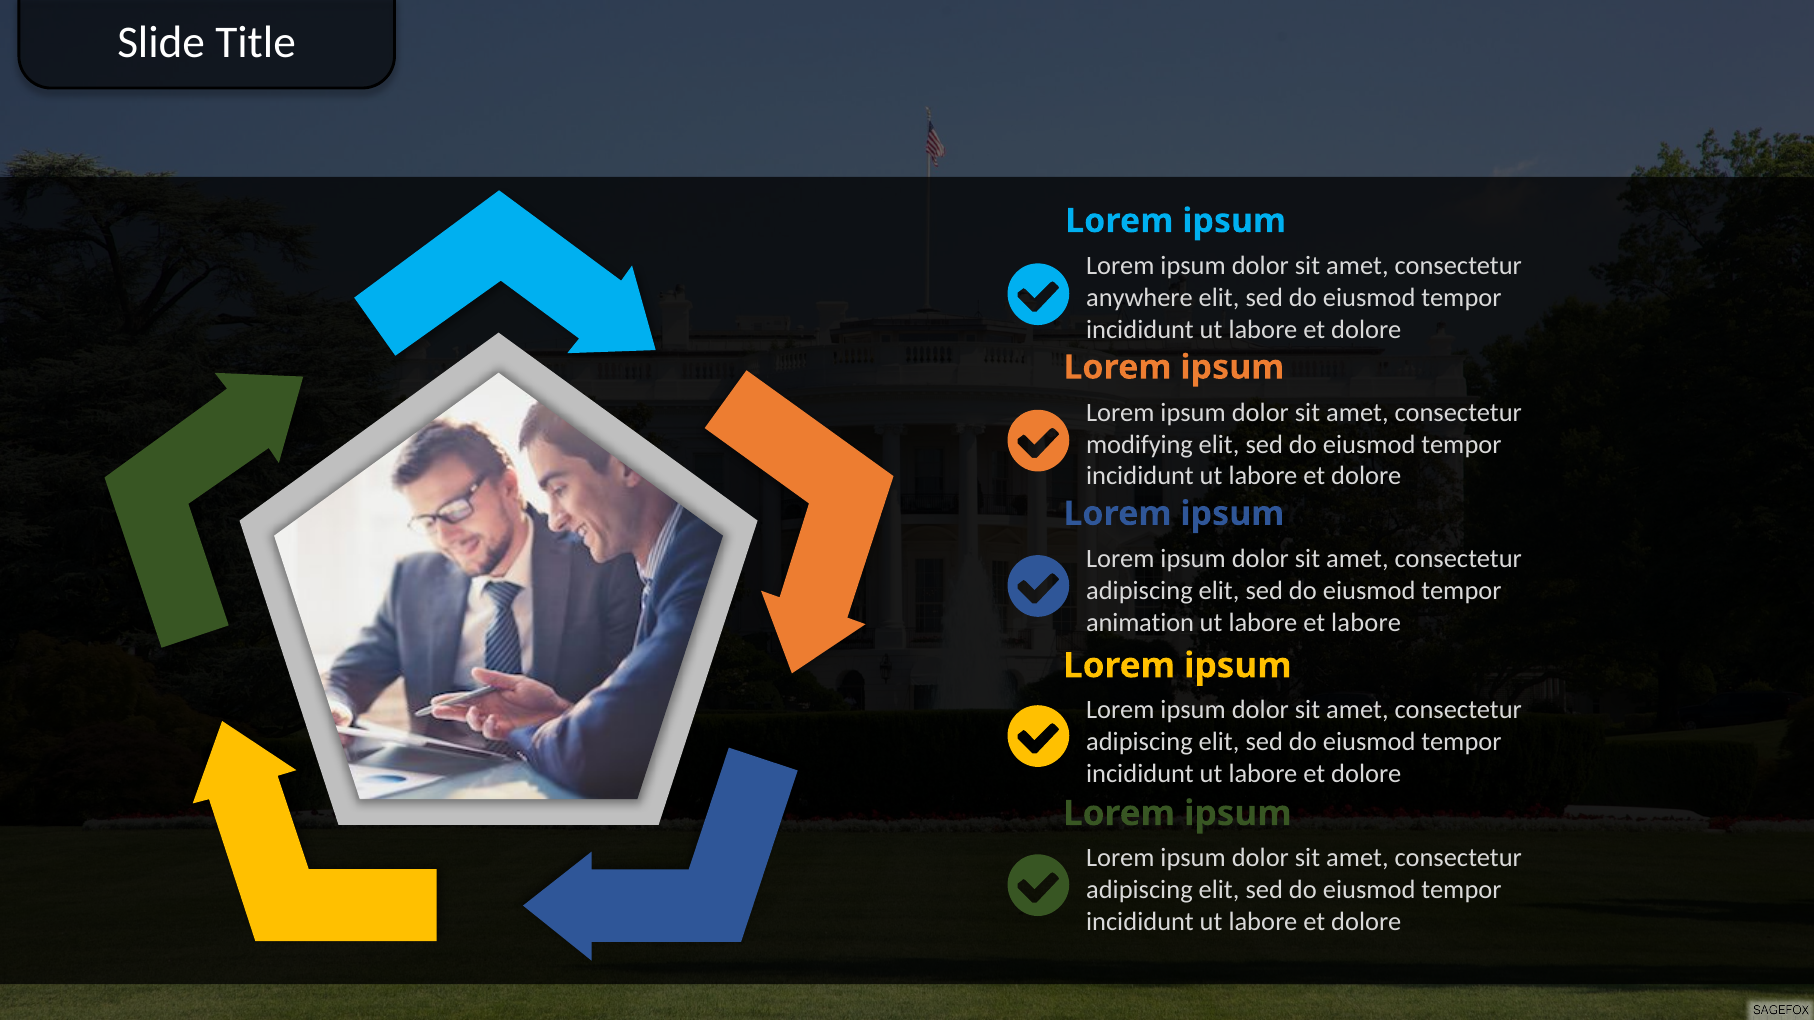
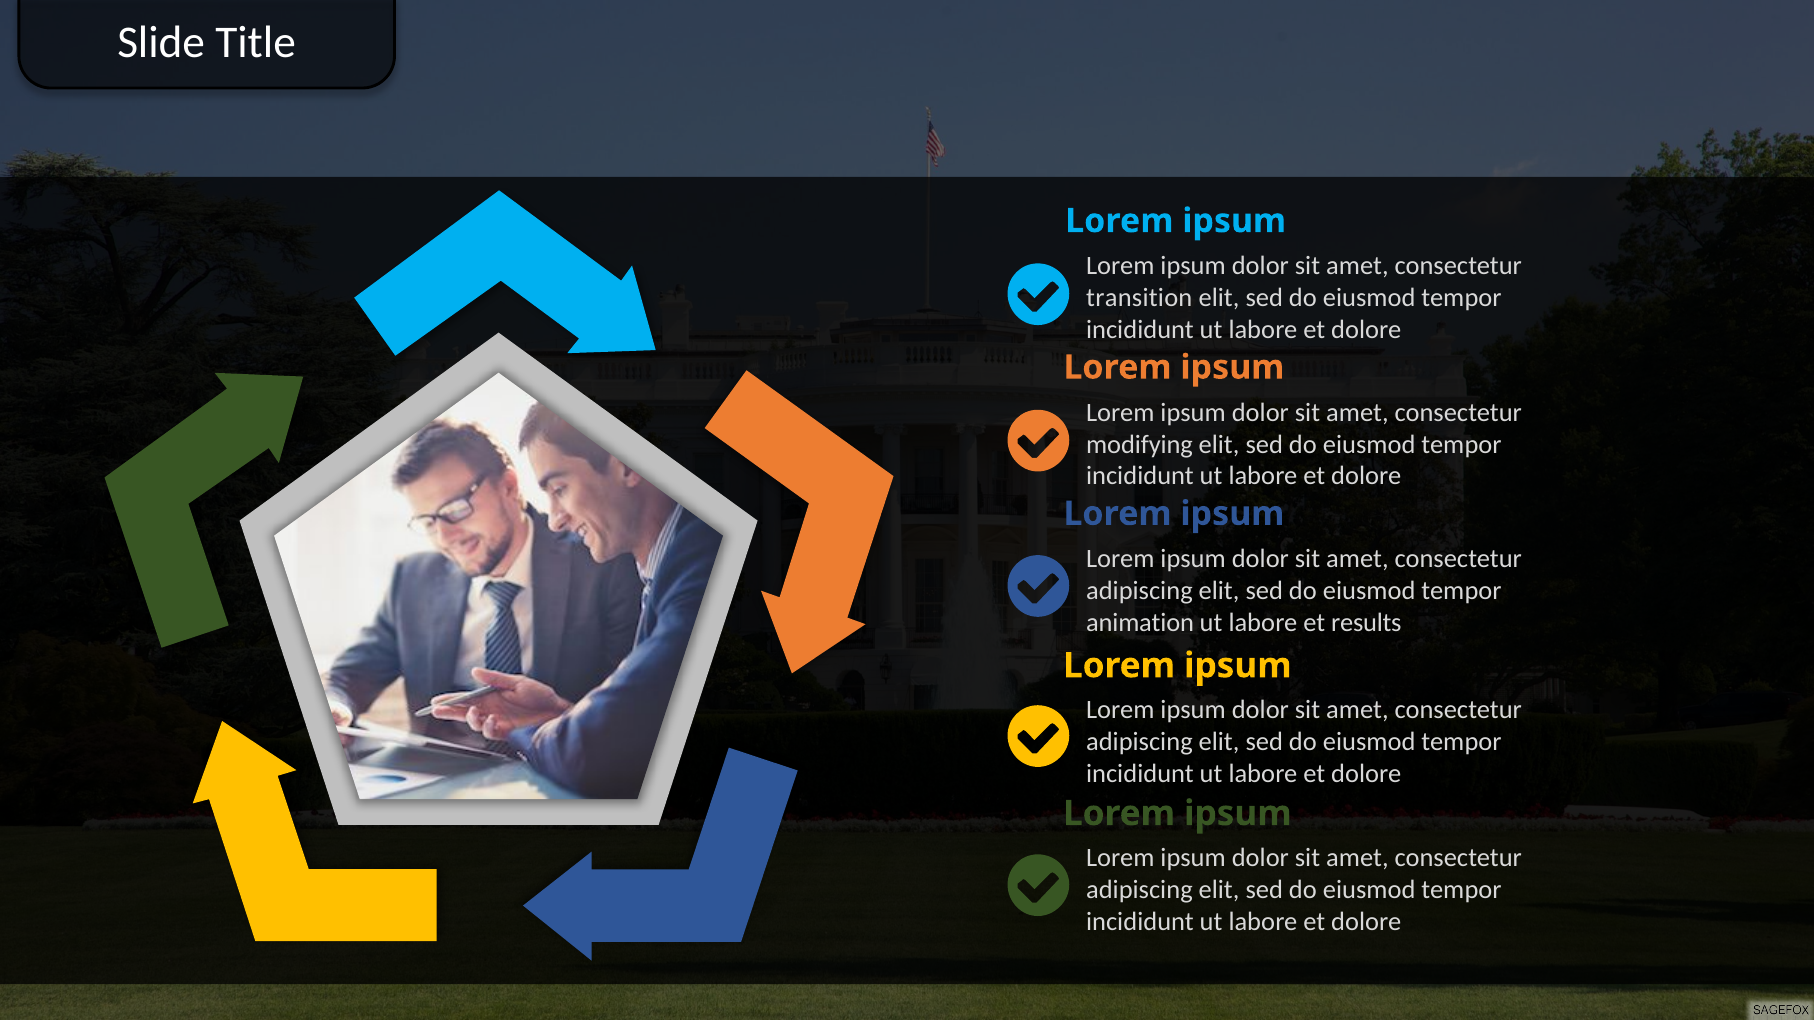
anywhere: anywhere -> transition (1139, 298)
et labore: labore -> results (1366, 623)
